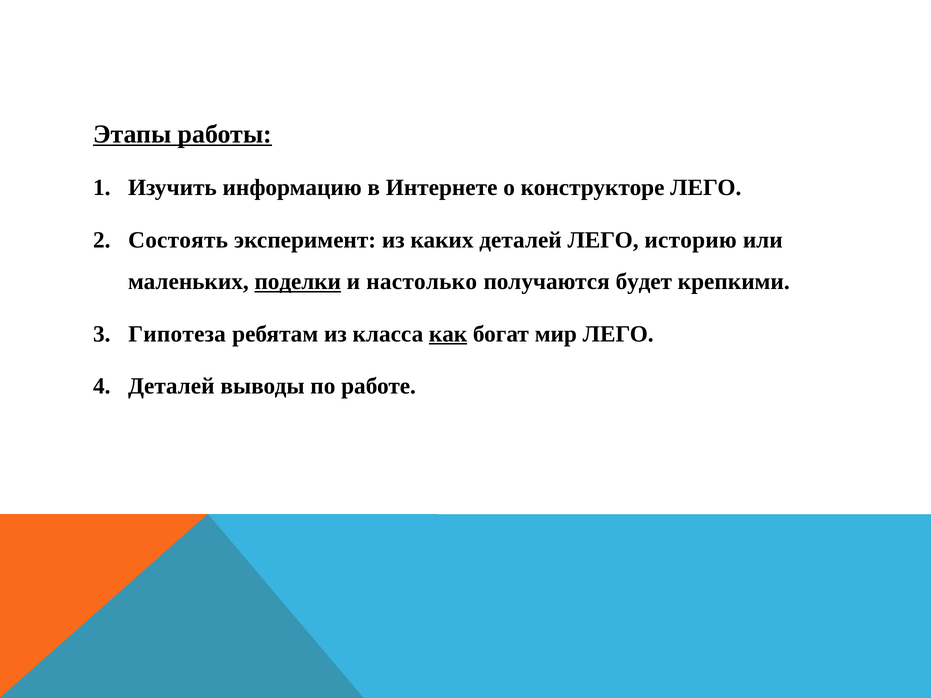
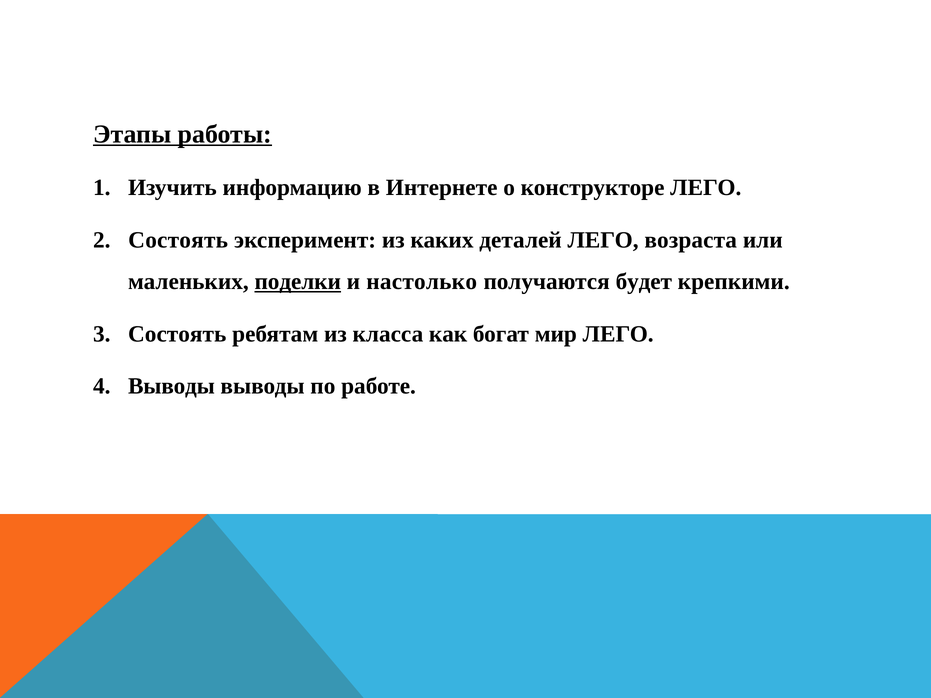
историю: историю -> возраста (691, 240)
Гипотеза: Гипотеза -> Состоять (177, 334)
как underline: present -> none (448, 334)
Деталей: Деталей -> Выводы (171, 386)
